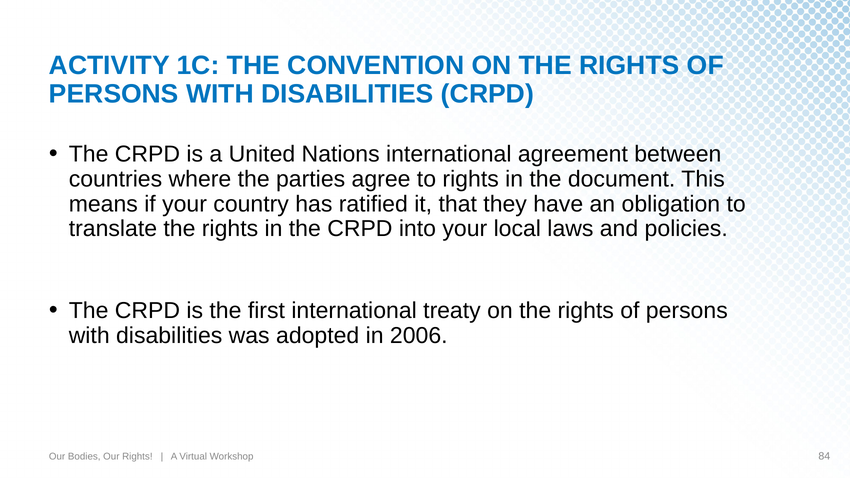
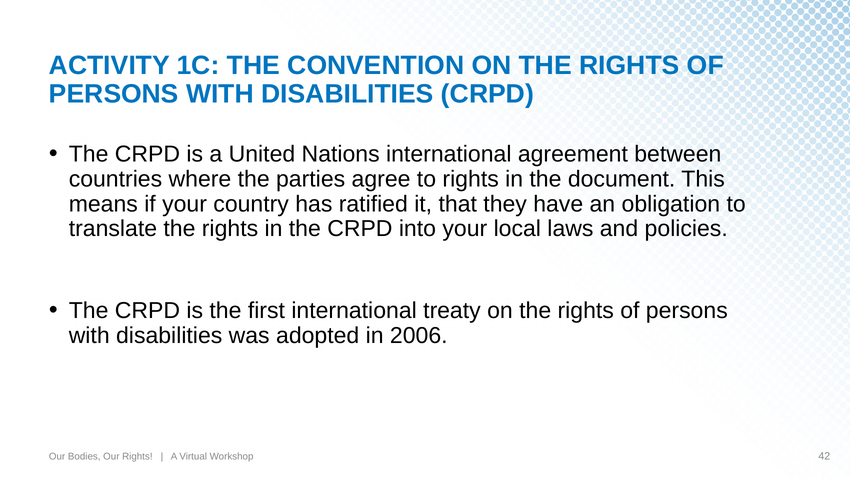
84: 84 -> 42 (824, 457)
